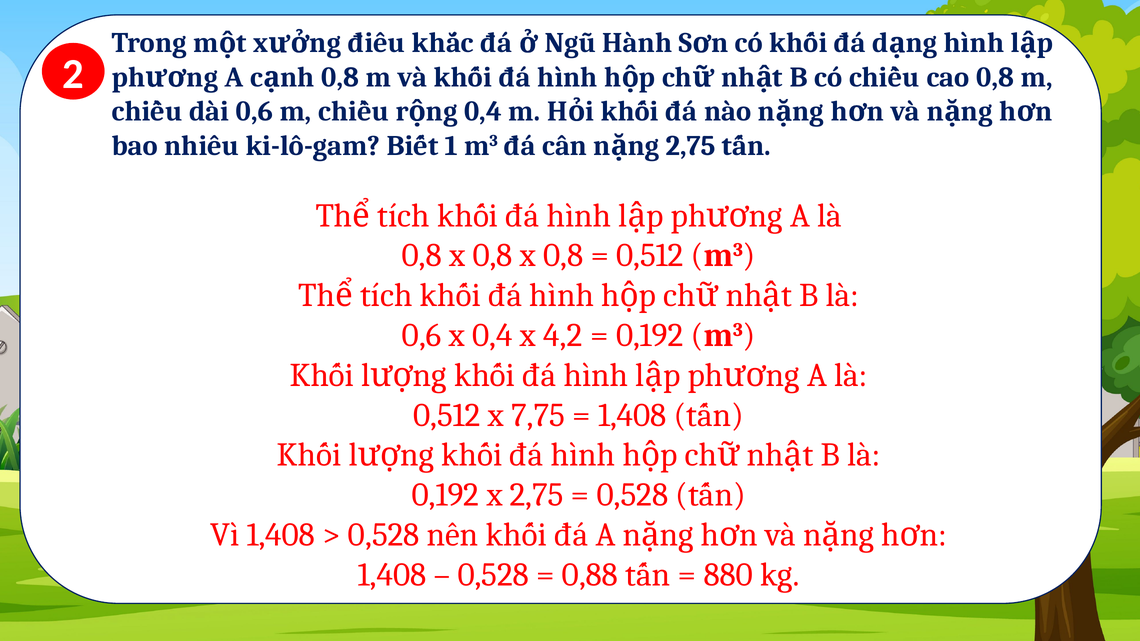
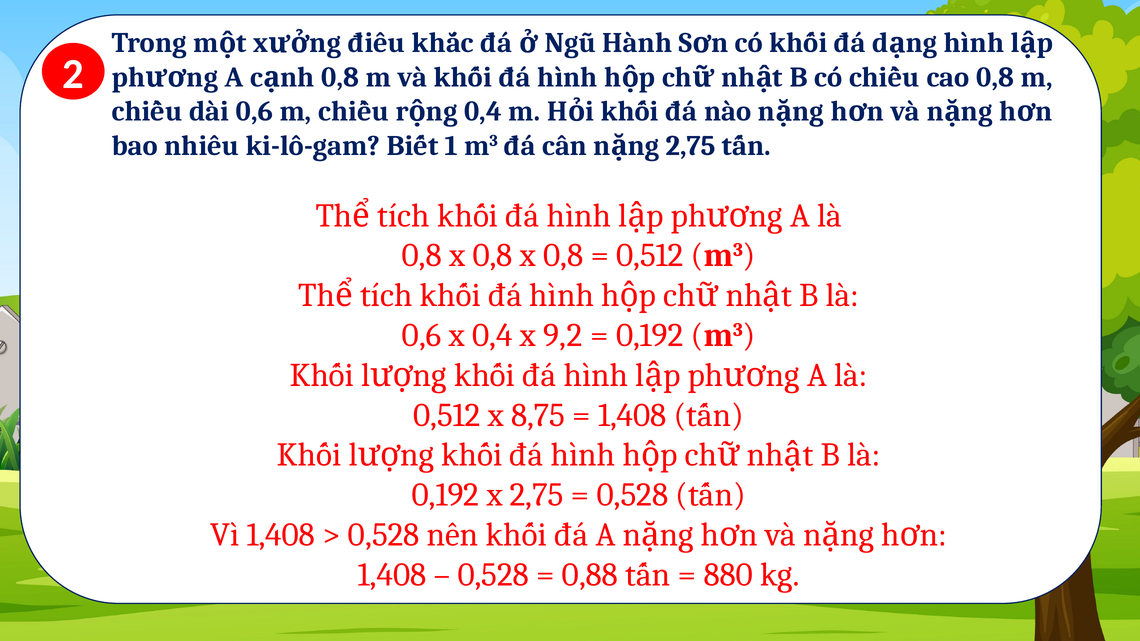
4,2: 4,2 -> 9,2 (563, 335)
7,75: 7,75 -> 8,75 (538, 415)
